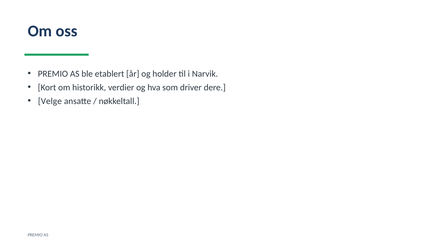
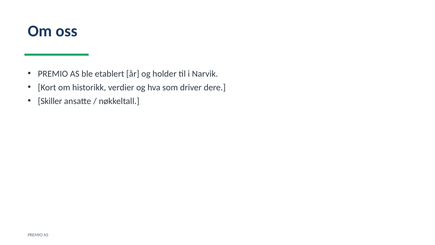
Velge: Velge -> Skiller (50, 101)
